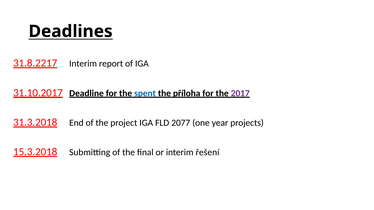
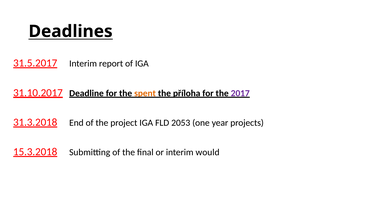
31.8.2217: 31.8.2217 -> 31.5.2017 (35, 63)
spent colour: blue -> orange (145, 93)
2077: 2077 -> 2053 (181, 123)
řešení: řešení -> would (208, 153)
